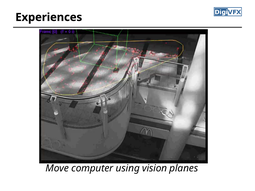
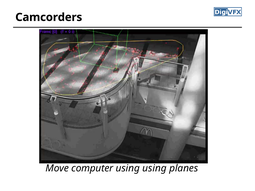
Experiences: Experiences -> Camcorders (49, 17)
using vision: vision -> using (155, 168)
